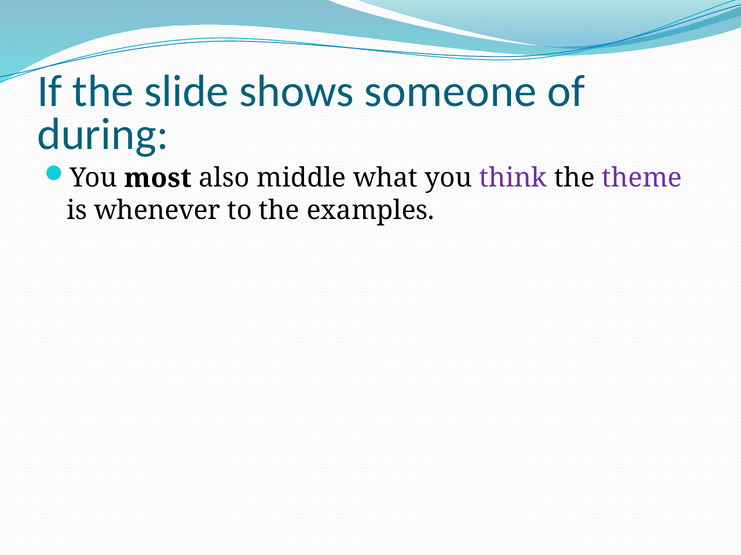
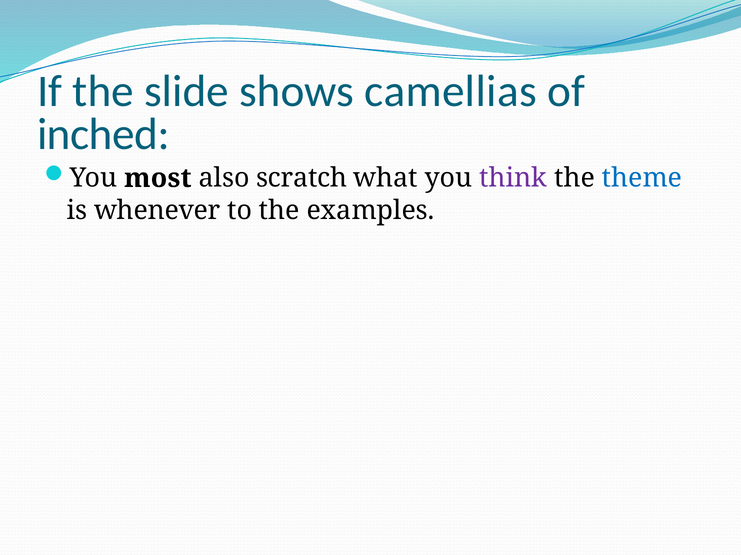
someone: someone -> camellias (450, 91)
during: during -> inched (103, 135)
middle: middle -> scratch (302, 178)
theme colour: purple -> blue (642, 178)
